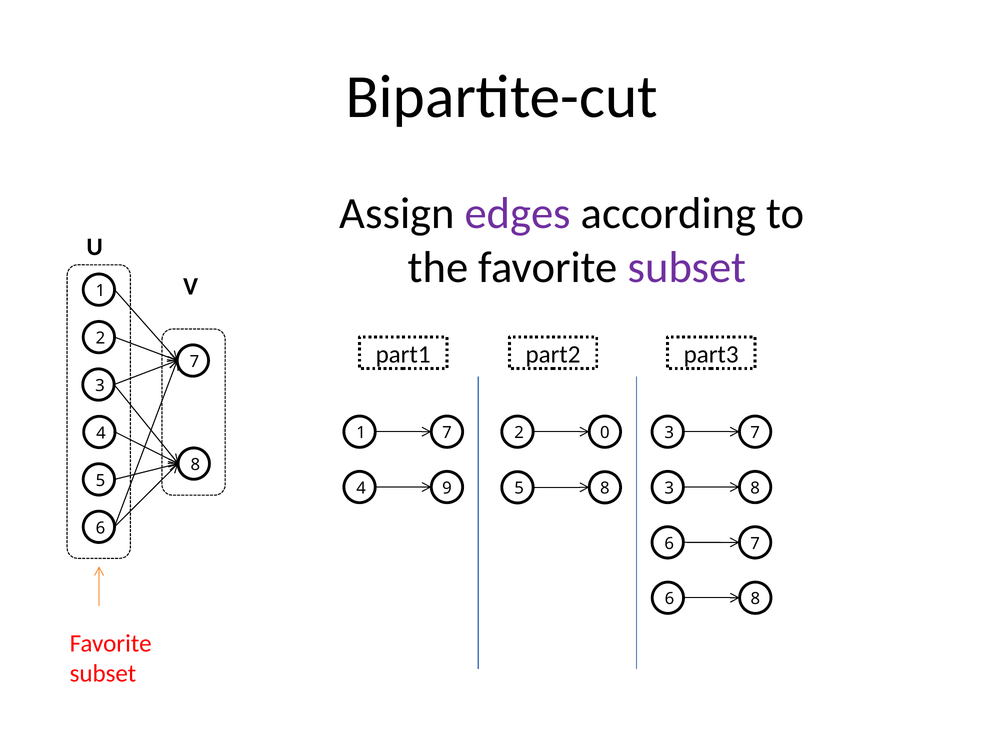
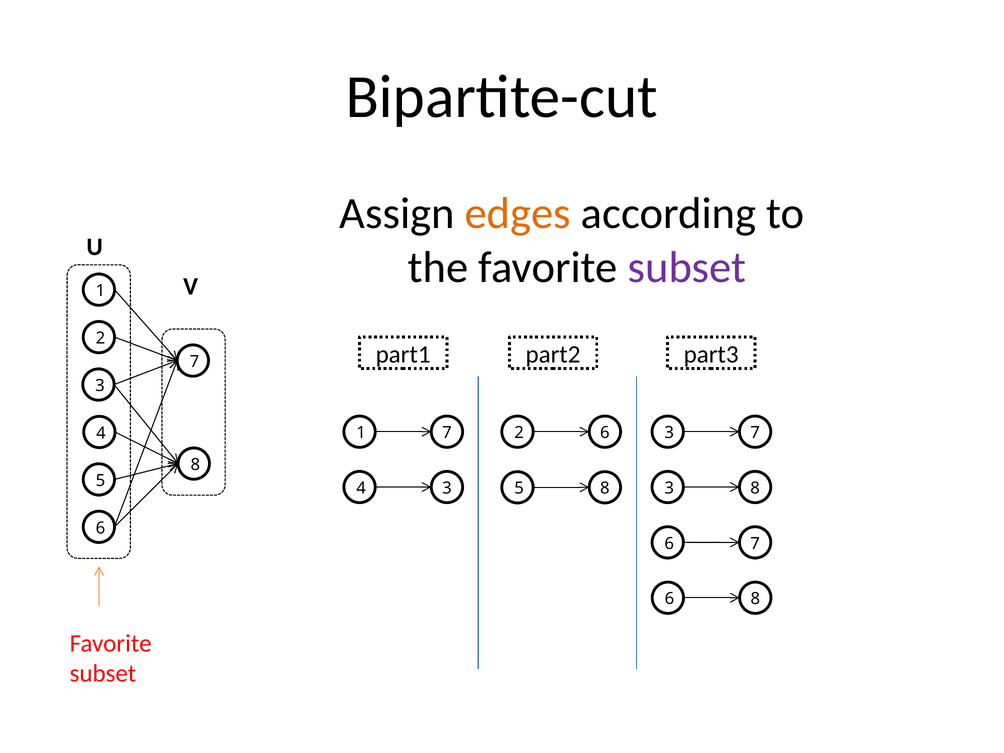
edges colour: purple -> orange (518, 214)
1 7 0: 0 -> 6 (605, 433)
4 9: 9 -> 3 (447, 488)
